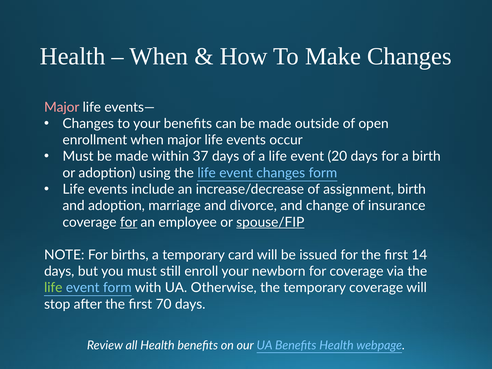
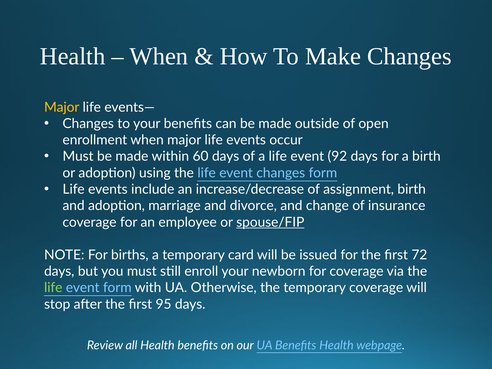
Major colour: pink -> yellow (62, 107)
37: 37 -> 60 (201, 156)
20: 20 -> 92 (337, 156)
for underline: present -> none (129, 222)
14: 14 -> 72 (419, 255)
70: 70 -> 95 (164, 304)
